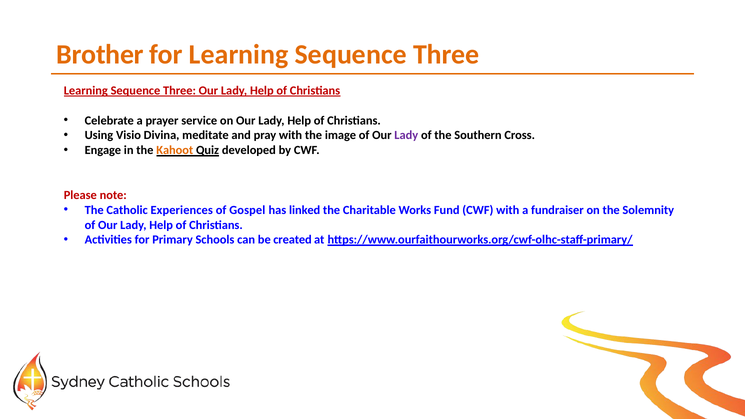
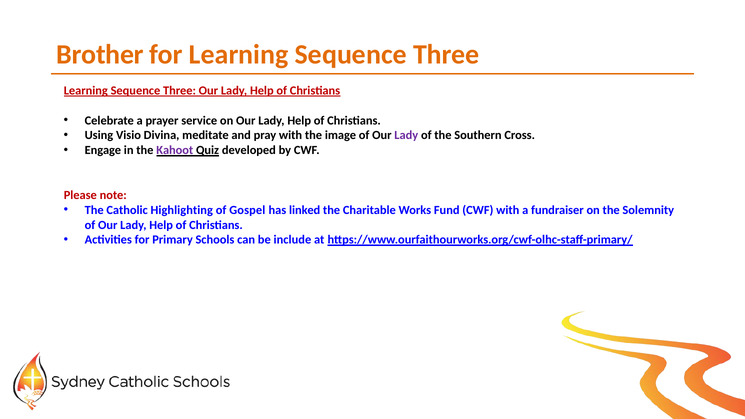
Kahoot colour: orange -> purple (175, 150)
Experiences: Experiences -> Highlighting (182, 210)
created: created -> include (292, 240)
